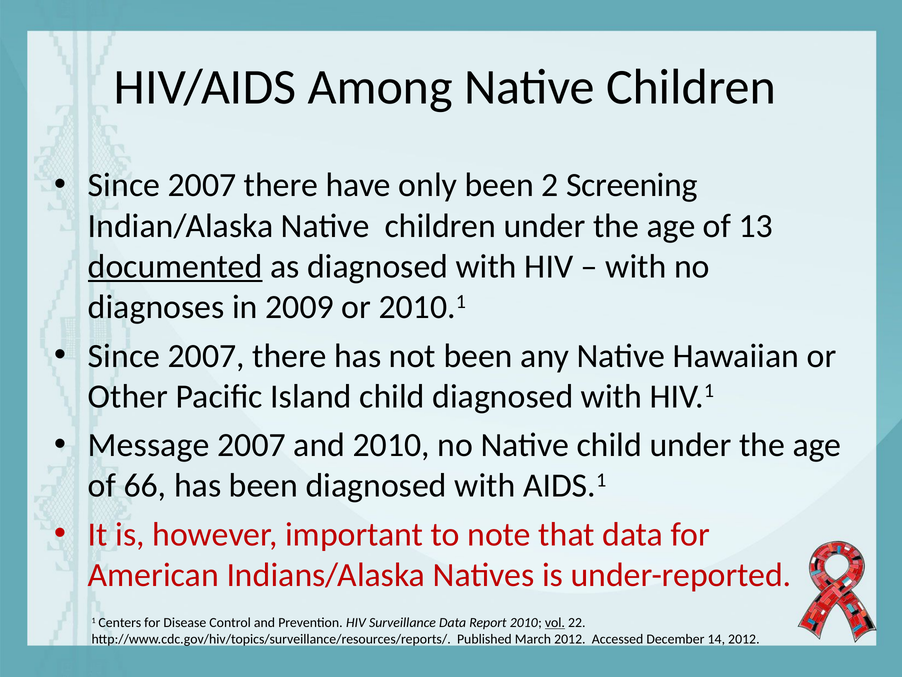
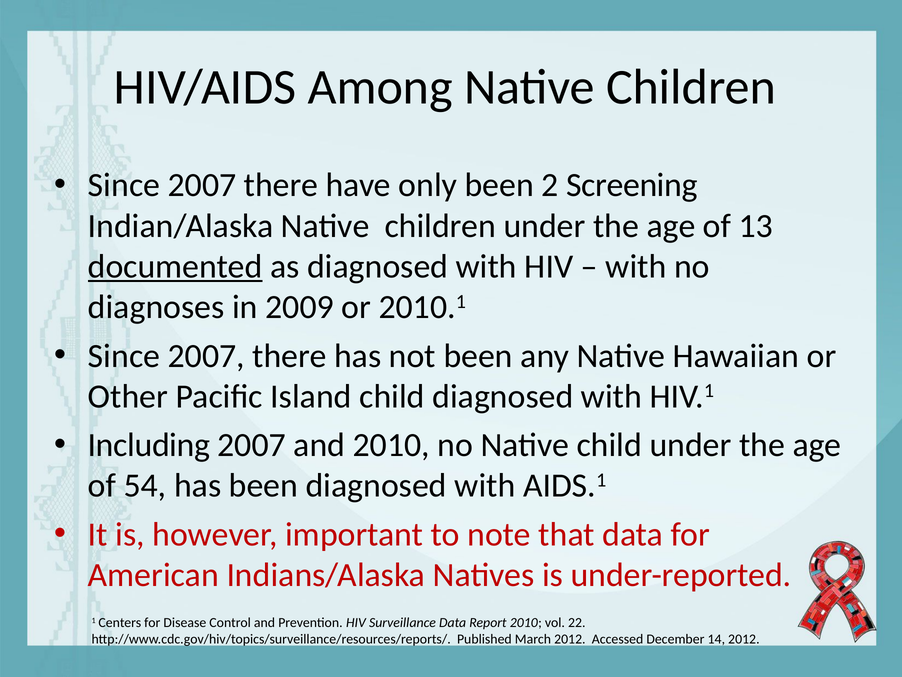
Message: Message -> Including (149, 445)
66: 66 -> 54 (145, 485)
vol underline: present -> none (555, 622)
